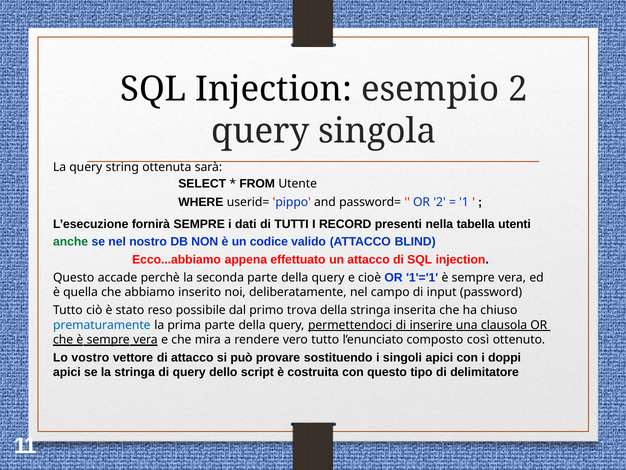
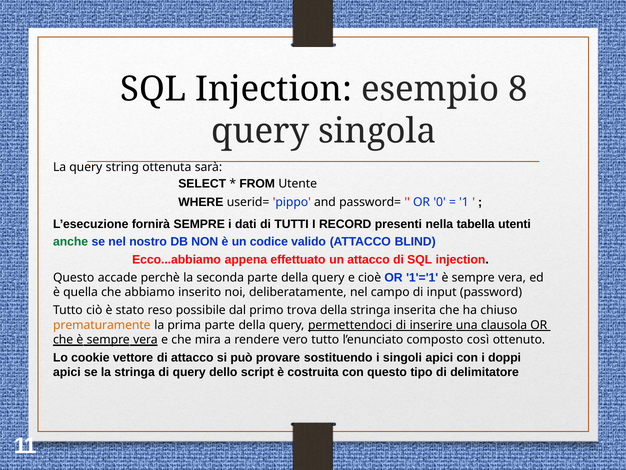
esempio 2: 2 -> 8 (518, 89)
OR 2: 2 -> 0 (440, 202)
prematuramente colour: blue -> orange (102, 325)
vostro: vostro -> cookie (90, 357)
